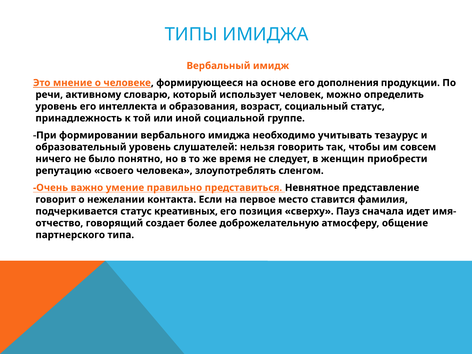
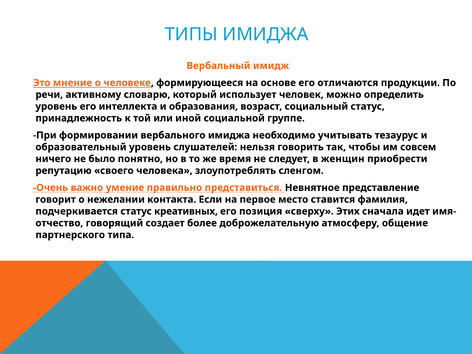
дополнения: дополнения -> отличаются (348, 83)
Пауз: Пауз -> Этих (348, 211)
